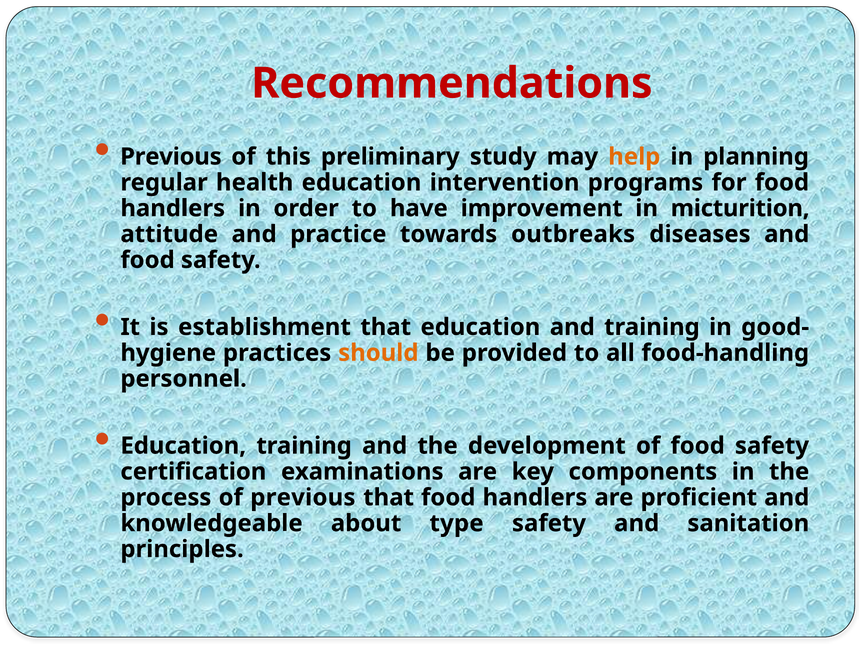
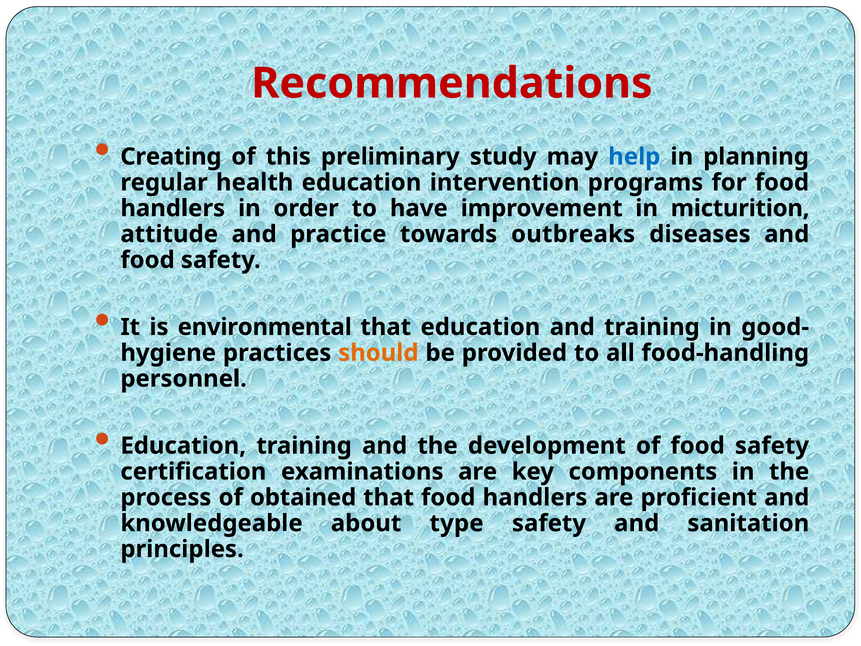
Previous: Previous -> Creating (171, 157)
help colour: orange -> blue (634, 157)
establishment: establishment -> environmental (265, 327)
of previous: previous -> obtained (303, 497)
